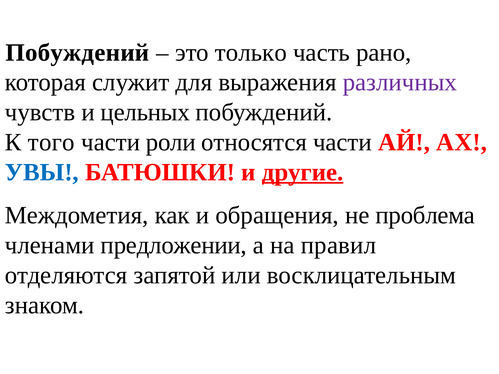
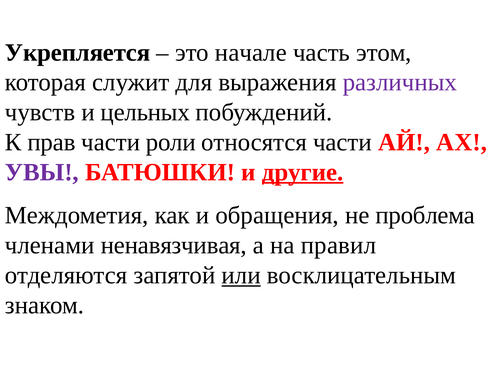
Побуждений: Побуждений -> Укрепляется (78, 53)
только: только -> начале (251, 53)
рано: рано -> этом (384, 53)
того: того -> прав (52, 142)
УВЫ colour: blue -> purple (42, 172)
предложении: предложении -> ненавязчивая (174, 245)
или underline: none -> present (241, 275)
